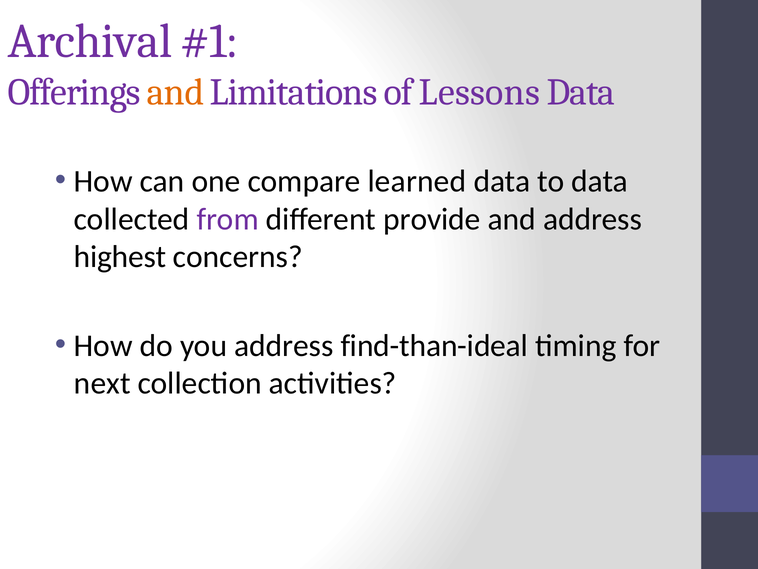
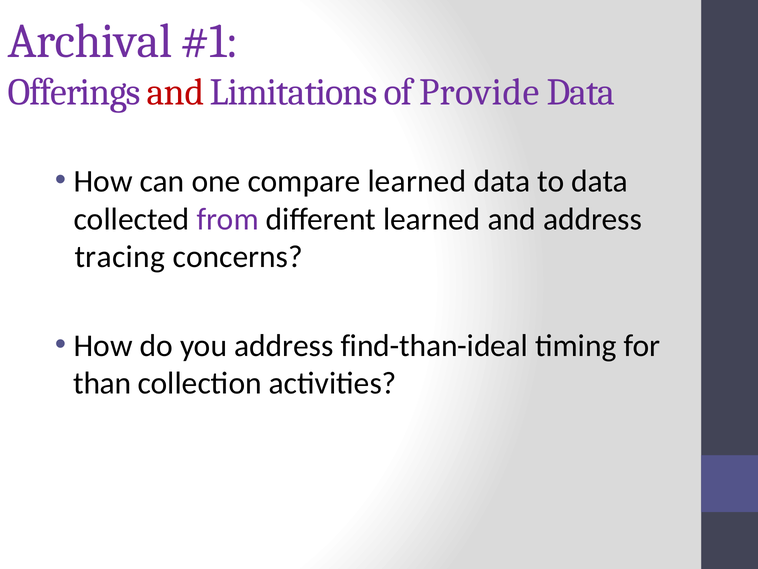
and colour: orange -> red (175, 92)
Lessons: Lessons -> Provide (479, 92)
different provide: provide -> learned (432, 219)
highest: highest -> tracing (120, 257)
next: next -> than (102, 383)
